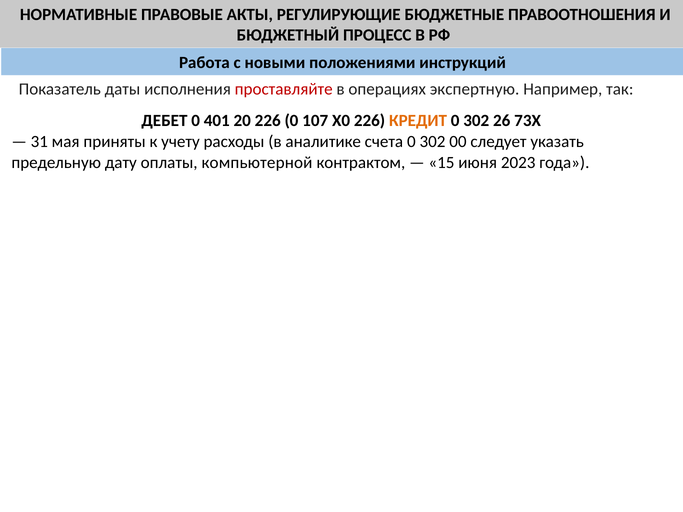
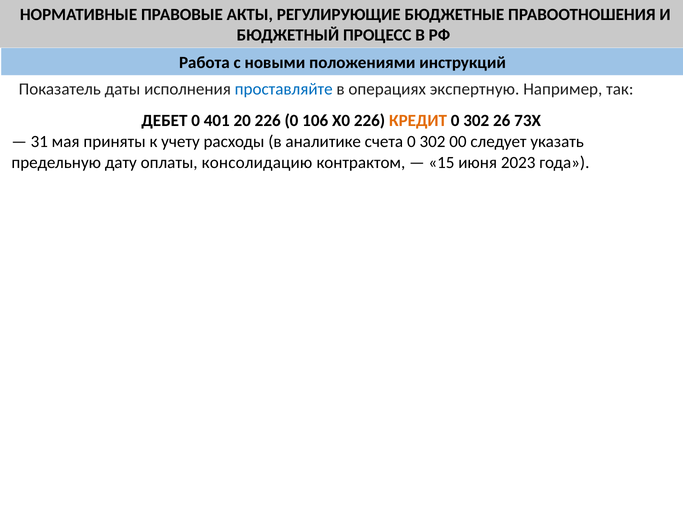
проставляйте colour: red -> blue (284, 89)
107: 107 -> 106 (315, 121)
компьютерной: компьютерной -> консолидацию (257, 163)
